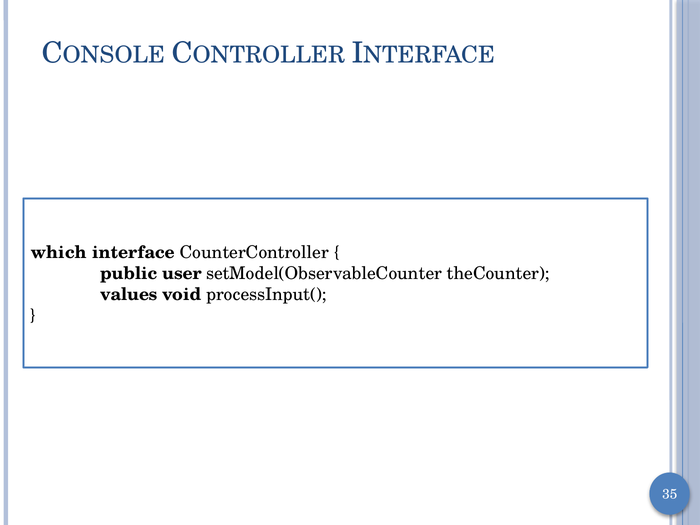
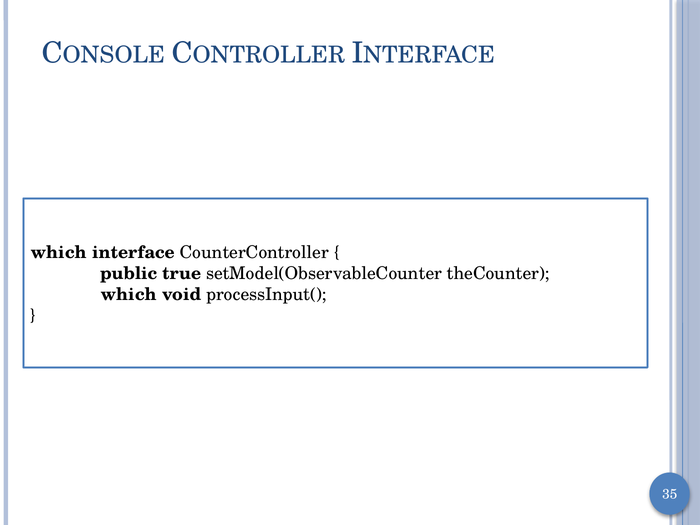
user: user -> true (182, 274)
values: values -> which (129, 295)
